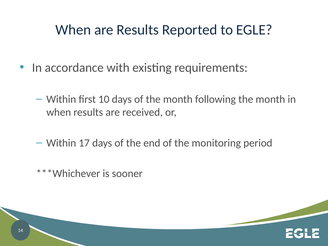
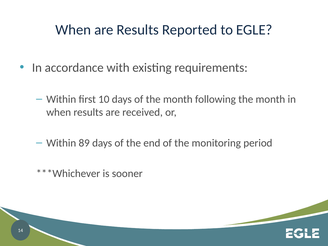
17: 17 -> 89 (84, 143)
